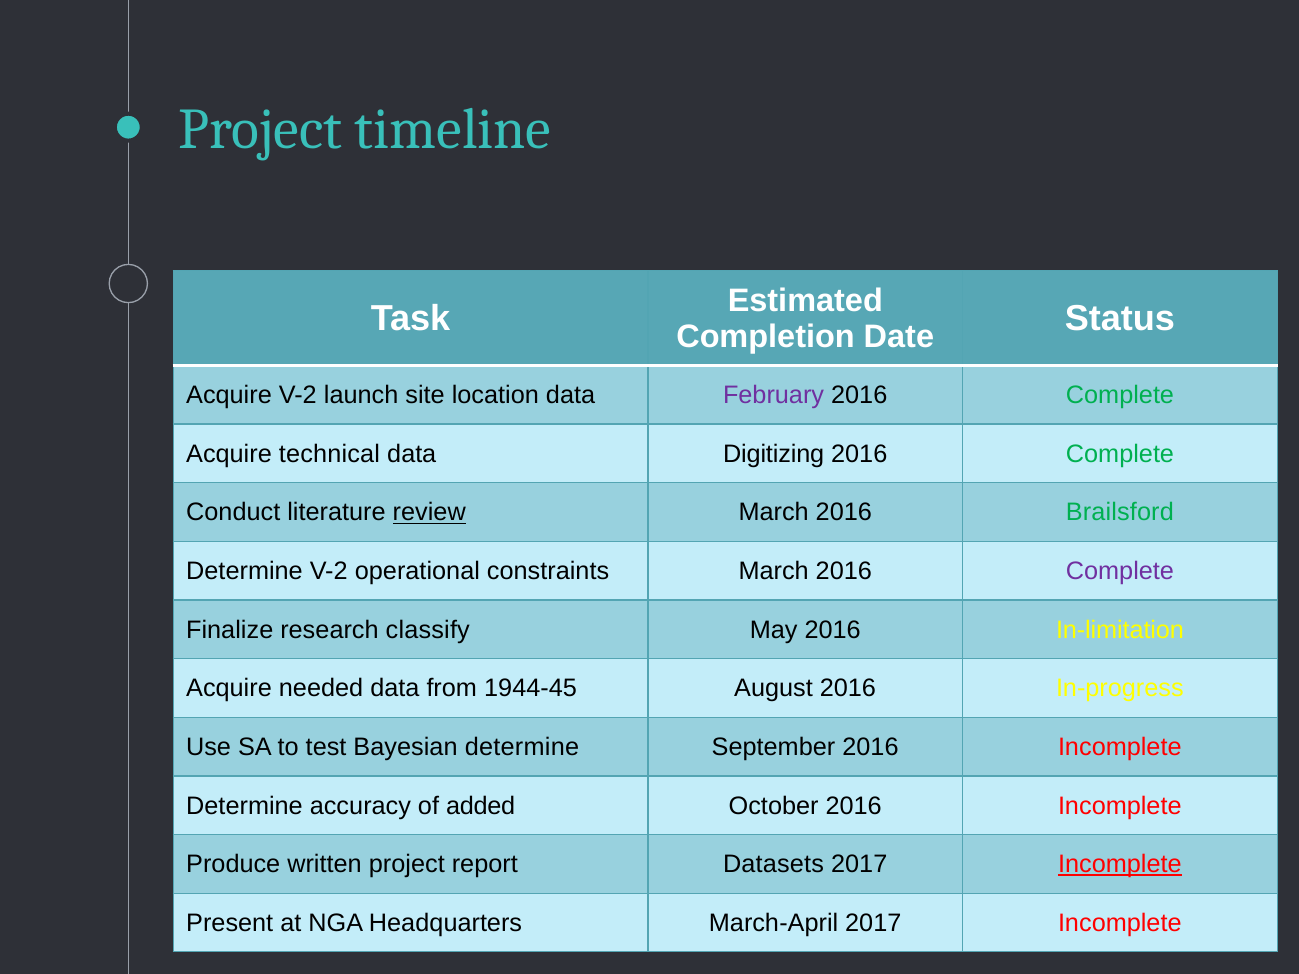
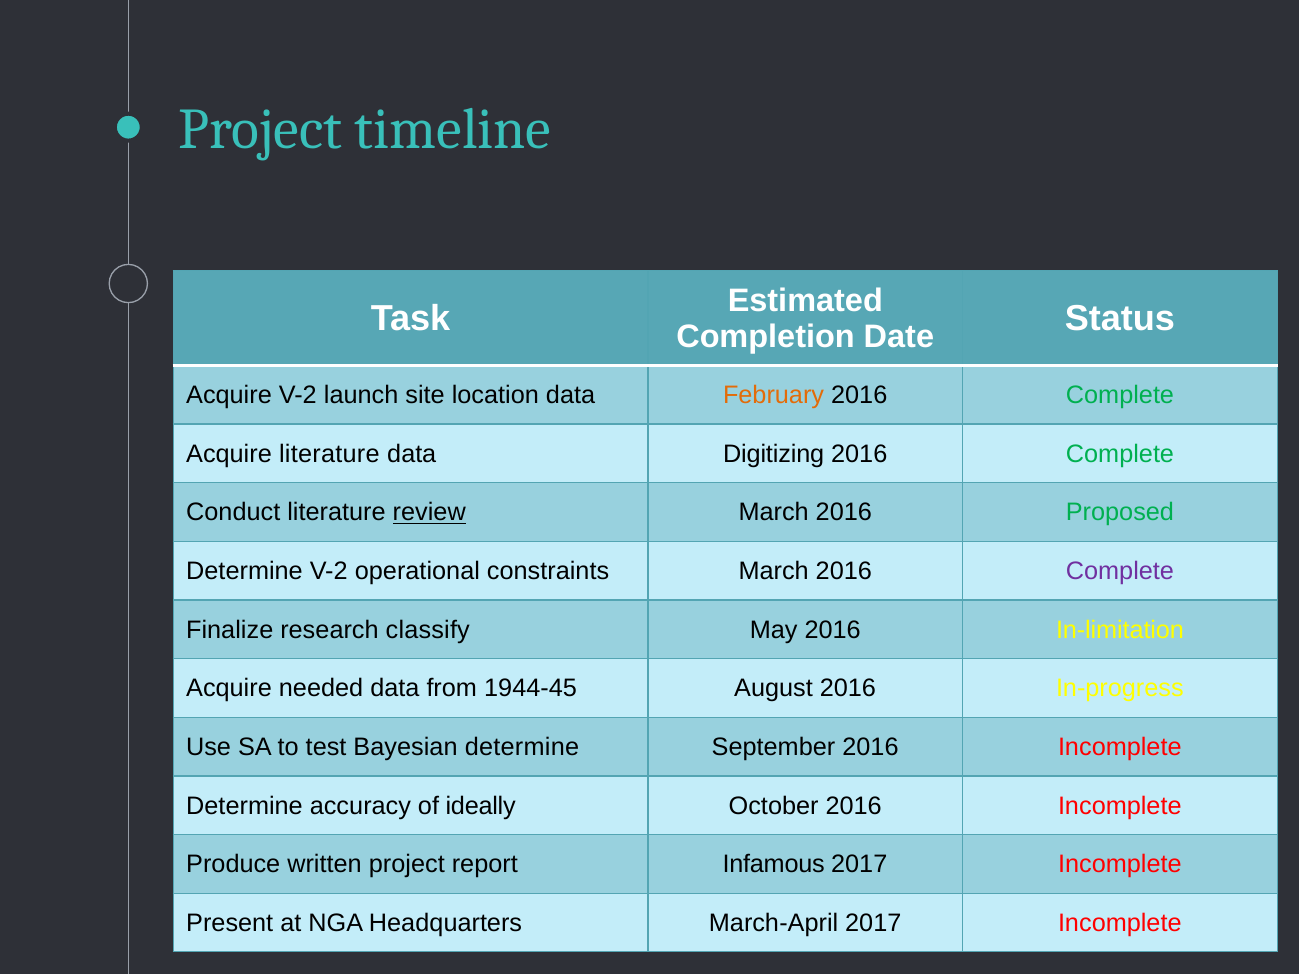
February colour: purple -> orange (774, 395)
Acquire technical: technical -> literature (329, 454)
Brailsford: Brailsford -> Proposed (1120, 513)
added: added -> ideally (481, 806)
Datasets: Datasets -> Infamous (774, 865)
Incomplete underline: present -> none (1120, 865)
